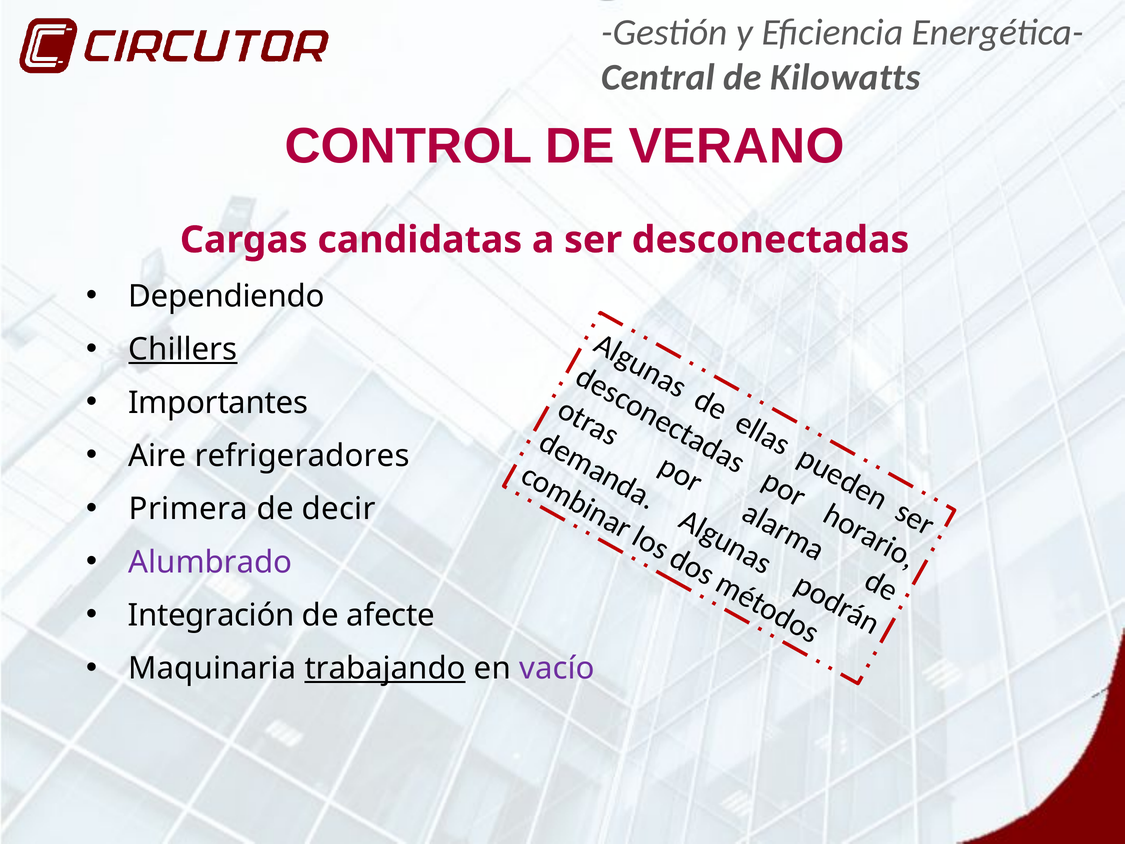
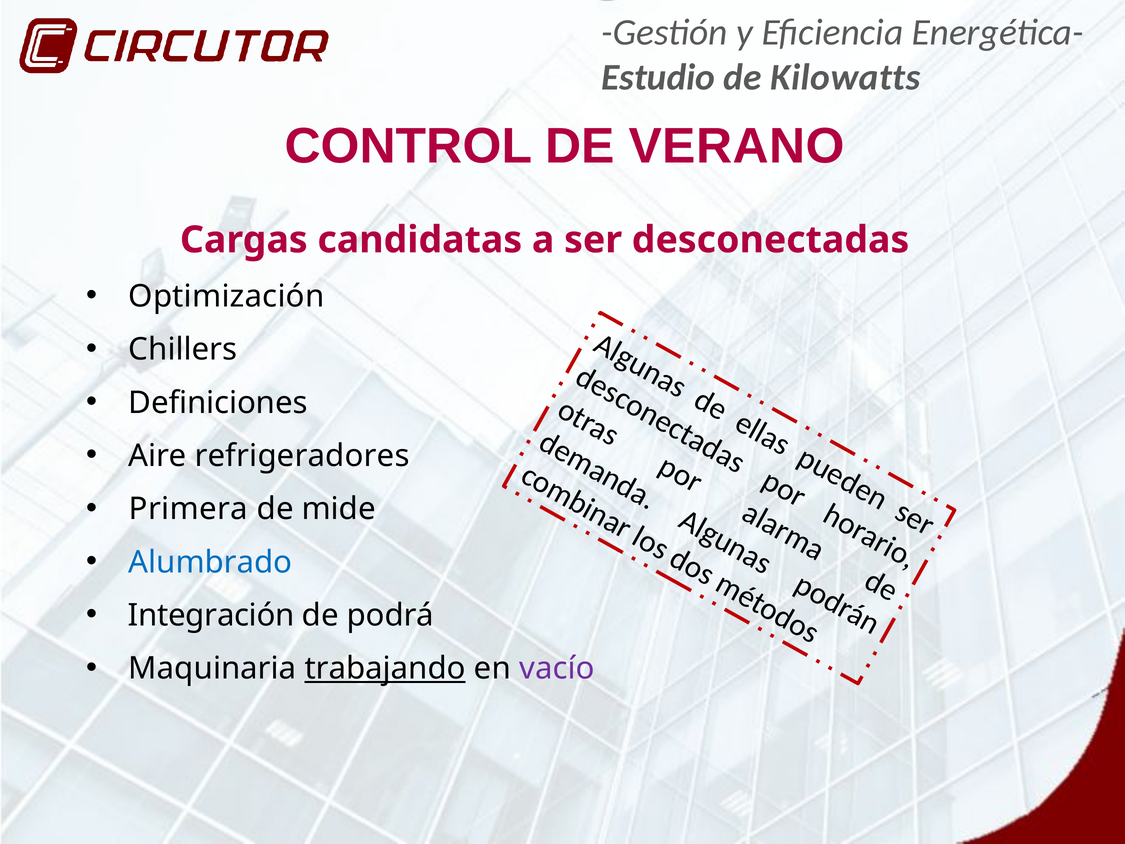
Central: Central -> Estudio (658, 77)
Dependiendo: Dependiendo -> Optimización (226, 296)
Chillers underline: present -> none (183, 349)
Importantes: Importantes -> Definiciones (218, 403)
decir: decir -> mide (339, 509)
Alumbrado colour: purple -> blue (210, 562)
afecte: afecte -> podrá (390, 615)
